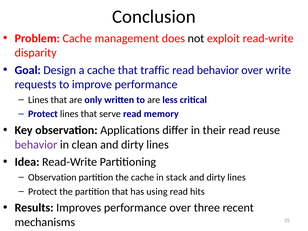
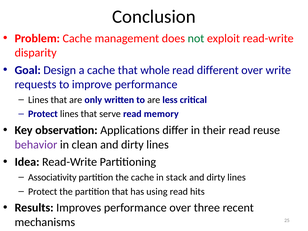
not colour: black -> green (196, 38)
traffic: traffic -> whole (155, 70)
read behavior: behavior -> different (218, 70)
Observation: Observation -> Associativity (52, 177)
